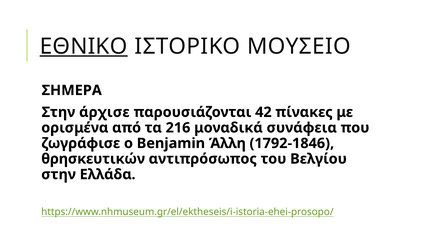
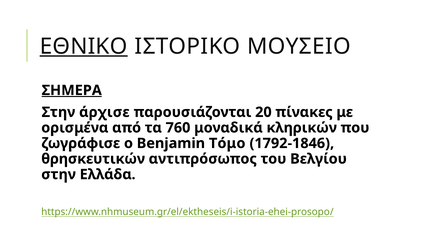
ΣΗΜΕΡΑ underline: none -> present (72, 91)
42: 42 -> 20 (263, 112)
216: 216 -> 760 (178, 128)
συνάφεια: συνάφεια -> κληρικών (302, 128)
Άλλη: Άλλη -> Τόμο (227, 144)
